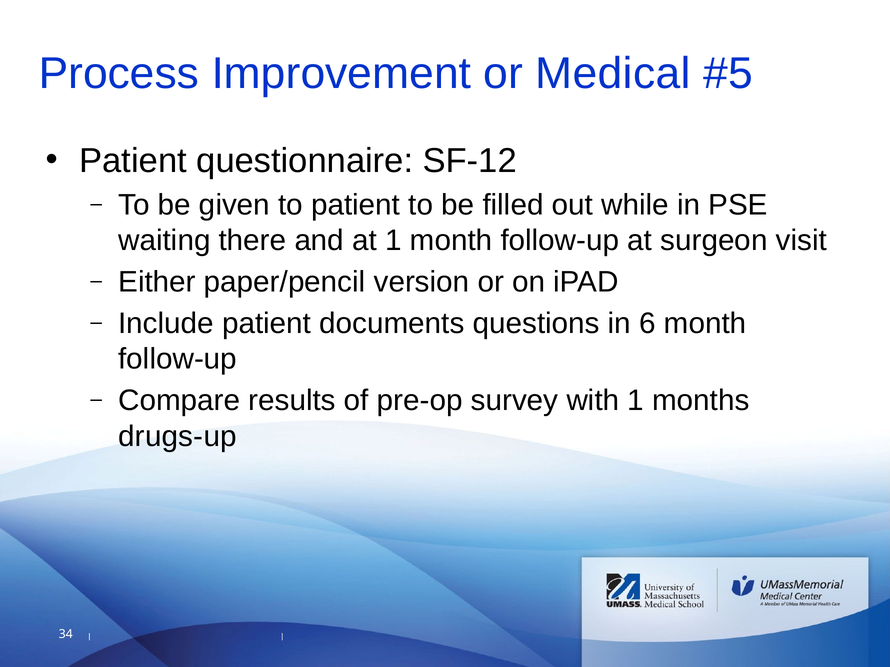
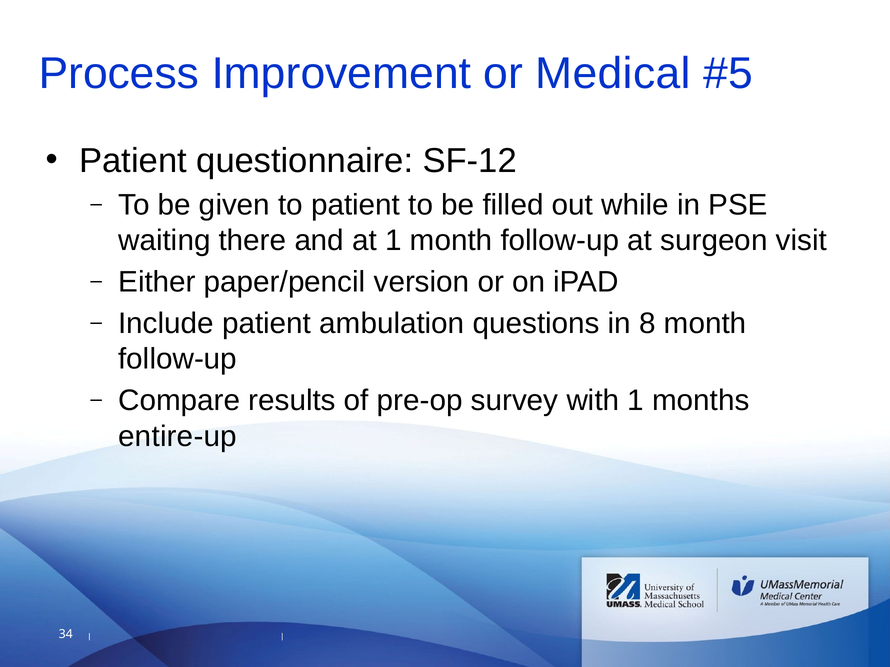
documents: documents -> ambulation (392, 324)
6: 6 -> 8 (647, 324)
drugs-up: drugs-up -> entire-up (178, 437)
